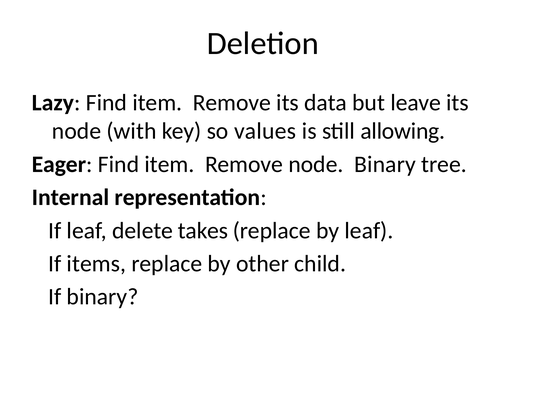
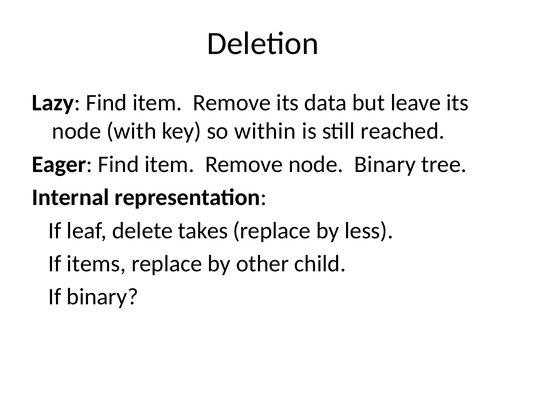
values: values -> within (265, 131)
allowing: allowing -> reached (403, 131)
by leaf: leaf -> less (369, 231)
